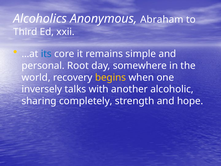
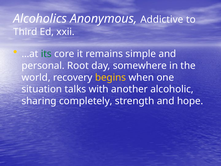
Abraham: Abraham -> Addictive (162, 20)
its colour: blue -> green (46, 54)
inversely: inversely -> situation (42, 89)
